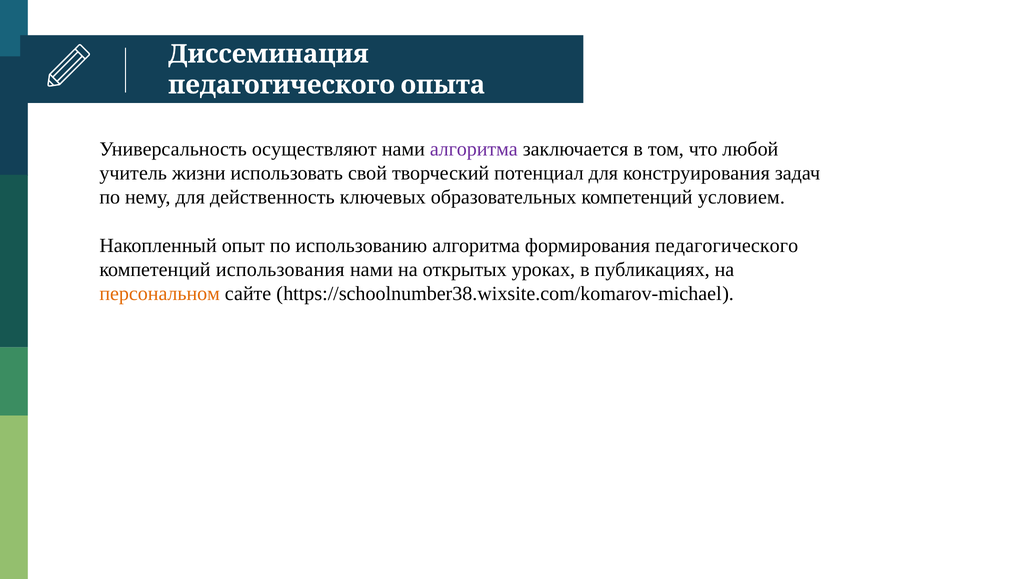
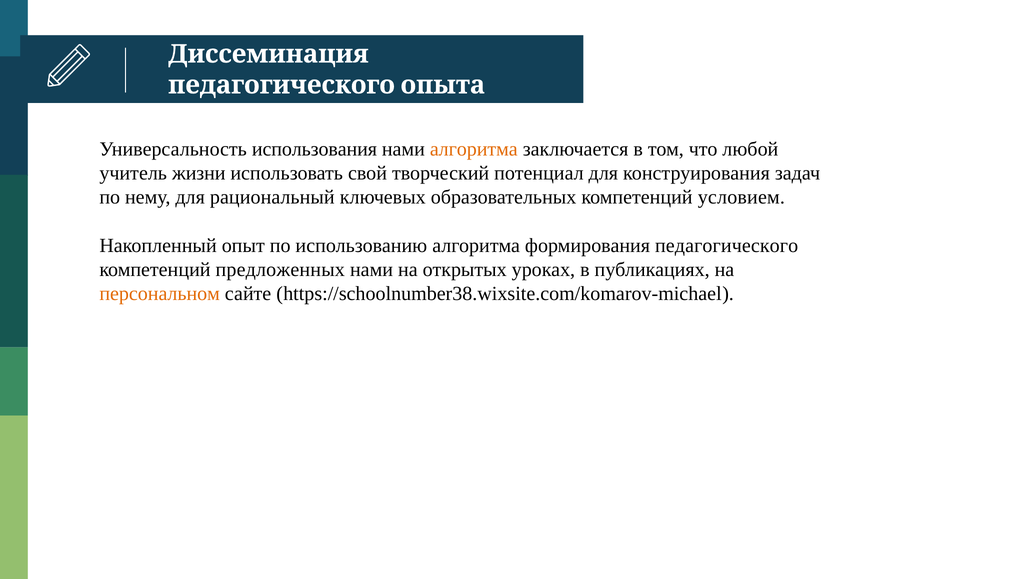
осуществляют: осуществляют -> использования (314, 149)
алгоритма colour: purple -> orange (474, 149)
действенность: действенность -> рациональный (272, 197)
использования: использования -> предложенных (280, 269)
